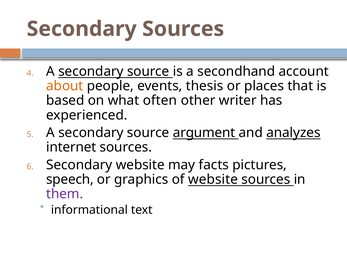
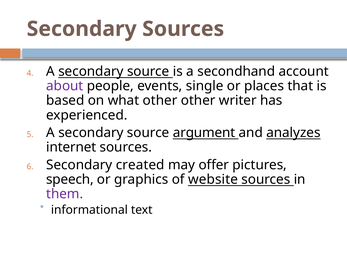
about colour: orange -> purple (65, 86)
thesis: thesis -> single (205, 86)
what often: often -> other (160, 101)
Secondary website: website -> created (140, 165)
facts: facts -> offer (214, 165)
